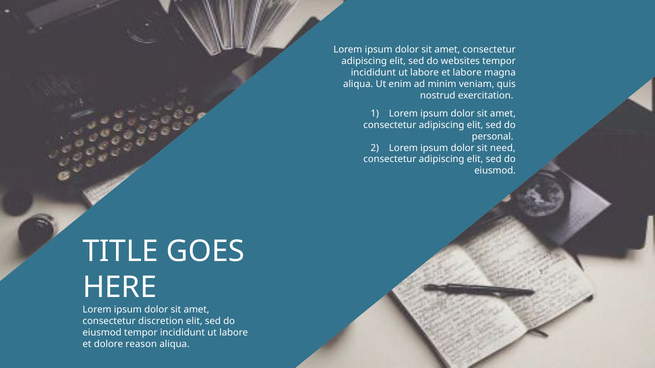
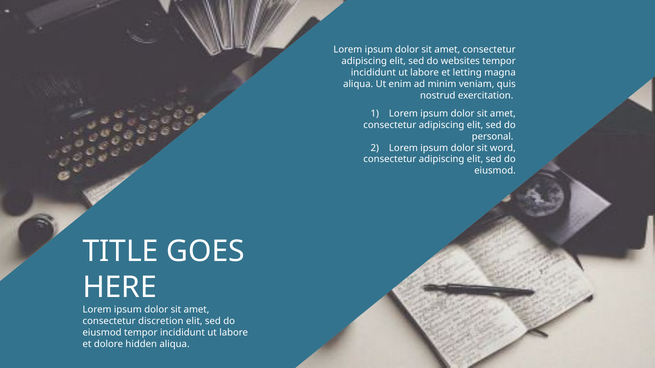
et labore: labore -> letting (467, 73)
need: need -> word (503, 148)
reason: reason -> hidden (141, 344)
